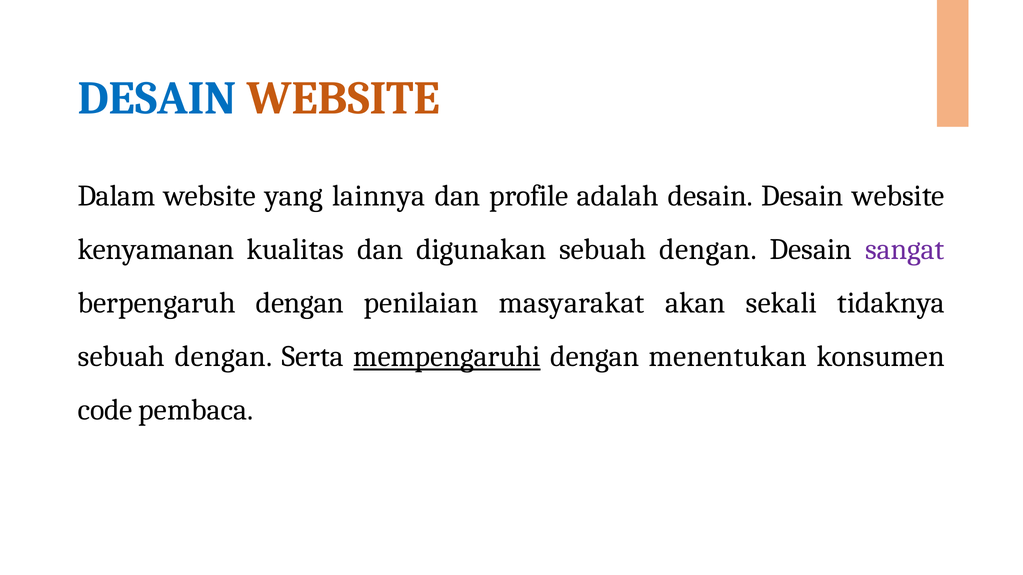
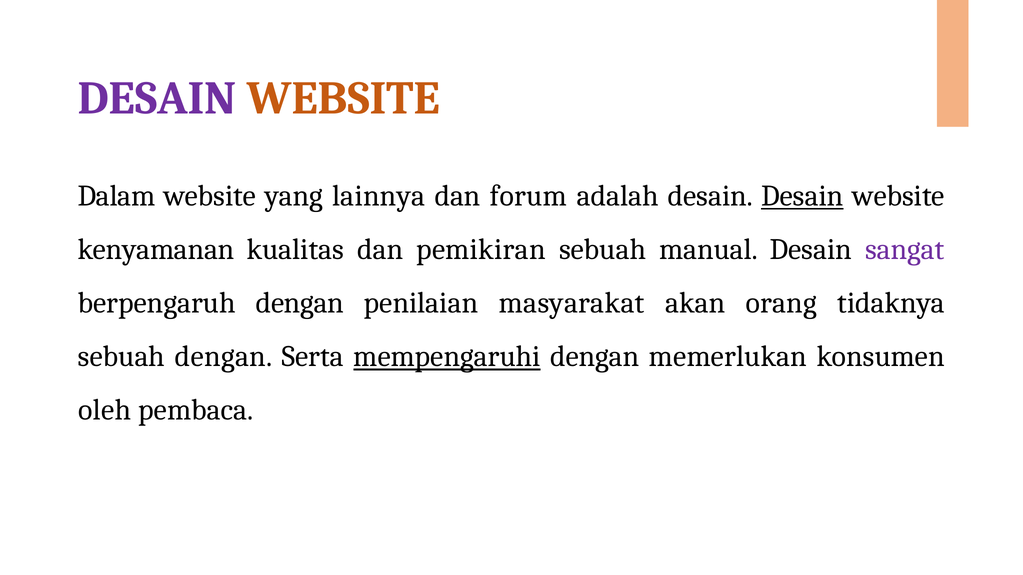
DESAIN colour: blue -> purple (157, 99)
profile: profile -> forum (529, 196)
Desain underline: none -> present (802, 196)
digunakan: digunakan -> pemikiran (481, 250)
dengan: dengan -> manual (708, 250)
sekali: sekali -> orang (781, 303)
menentukan: menentukan -> memerlukan (728, 357)
code: code -> oleh (105, 410)
